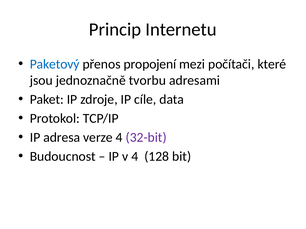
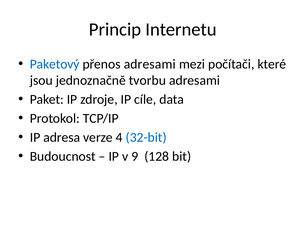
přenos propojení: propojení -> adresami (150, 64)
32-bit colour: purple -> blue (146, 138)
v 4: 4 -> 9 (135, 157)
